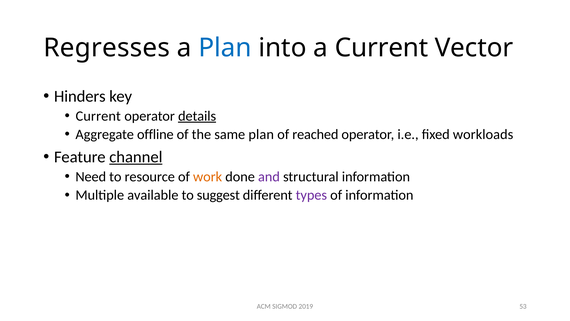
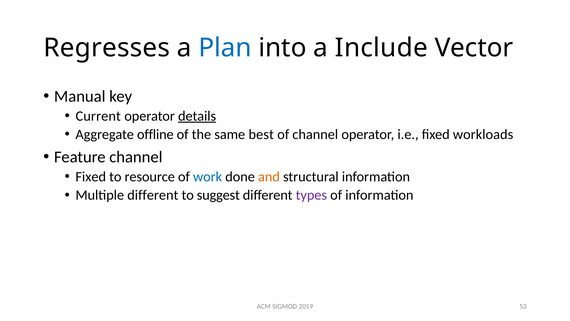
a Current: Current -> Include (381, 48)
Hinders: Hinders -> Manual (80, 96)
same plan: plan -> best (261, 134)
of reached: reached -> channel (315, 134)
channel underline: present -> none (136, 157)
Need: Need -> Fixed (91, 177)
work colour: orange -> blue (208, 177)
and colour: purple -> orange (269, 177)
Multiple available: available -> different (153, 195)
